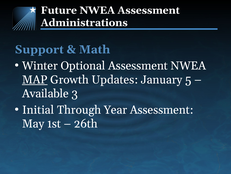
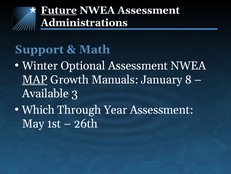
Future underline: none -> present (59, 10)
Updates: Updates -> Manuals (115, 79)
5: 5 -> 8 (188, 79)
Initial: Initial -> Which (38, 109)
